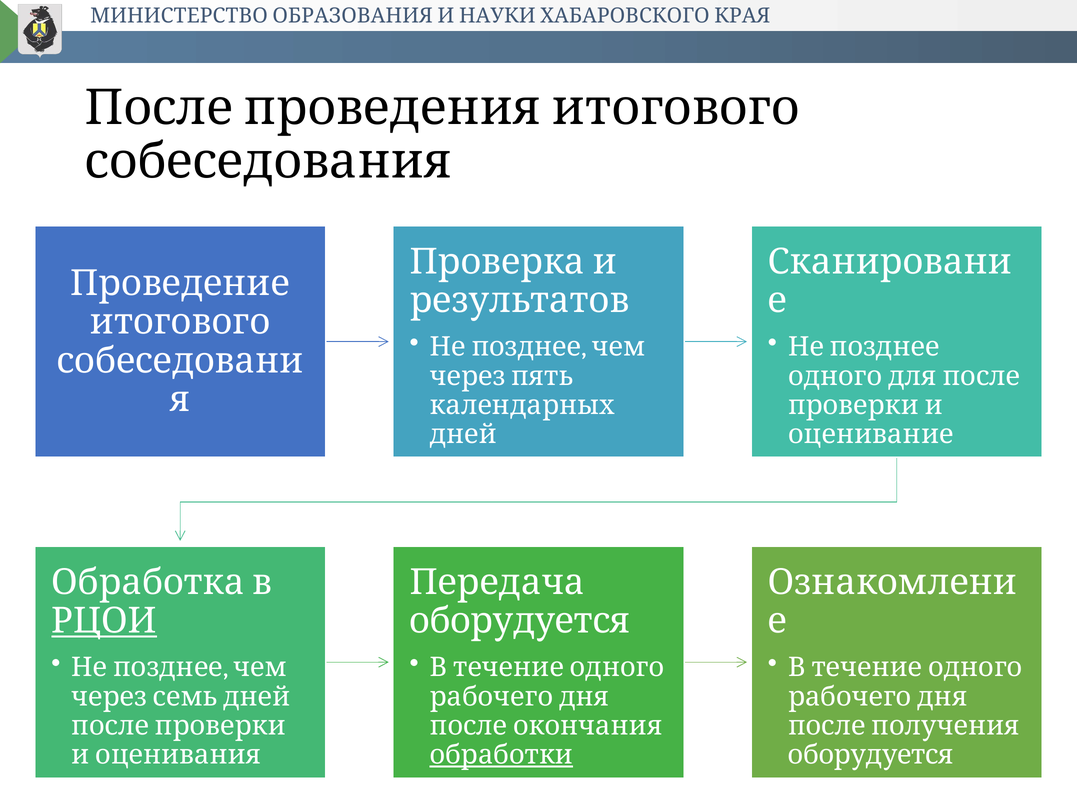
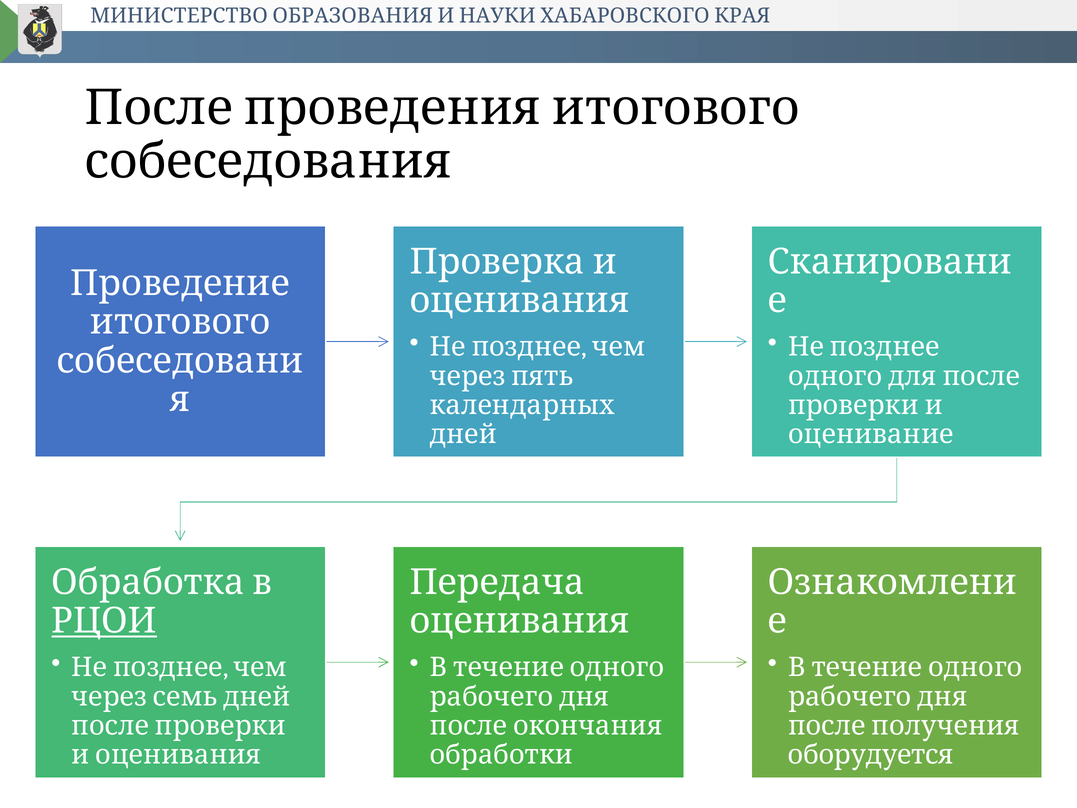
результатов: результатов -> оценивания (520, 300)
оборудуется: оборудуется -> оценивания (520, 621)
обработки underline: present -> none (501, 755)
